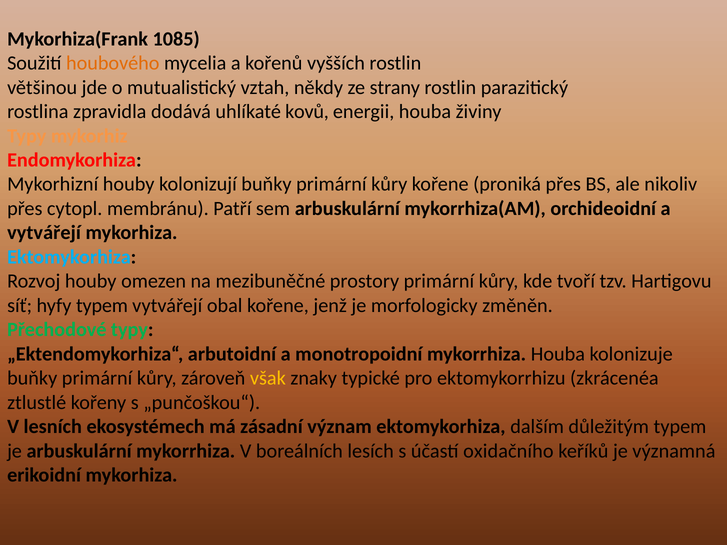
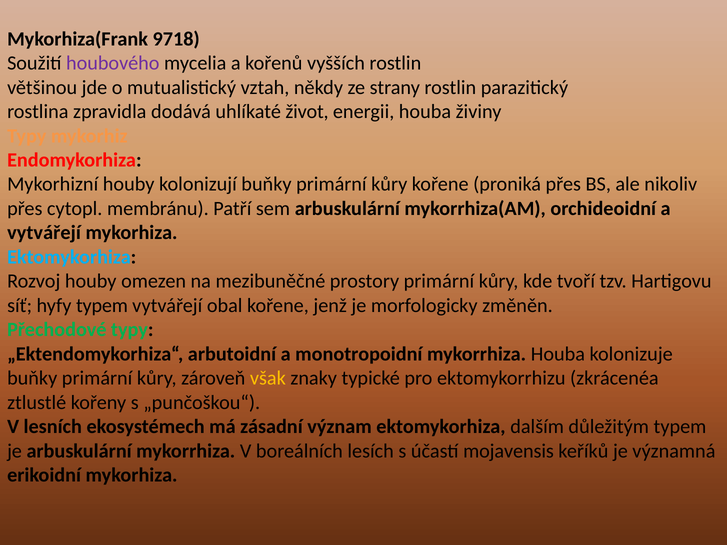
1085: 1085 -> 9718 (176, 39)
houbového colour: orange -> purple (113, 63)
kovů: kovů -> život (307, 112)
oxidačního: oxidačního -> mojavensis (508, 451)
